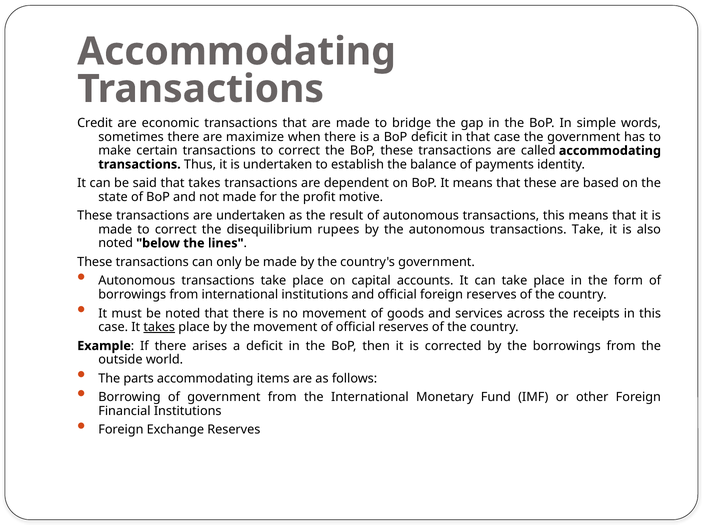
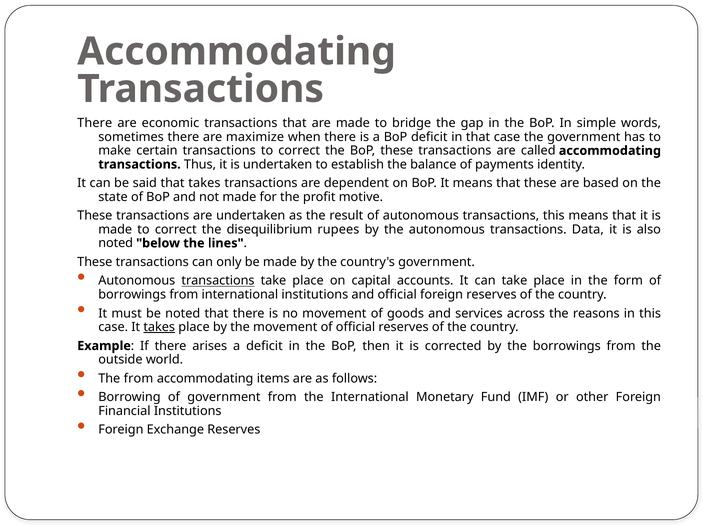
Credit: Credit -> There (95, 123)
the autonomous transactions Take: Take -> Data (588, 230)
transactions underline: none -> present (218, 281)
receipts: receipts -> reasons (596, 313)
The parts: parts -> from (138, 379)
